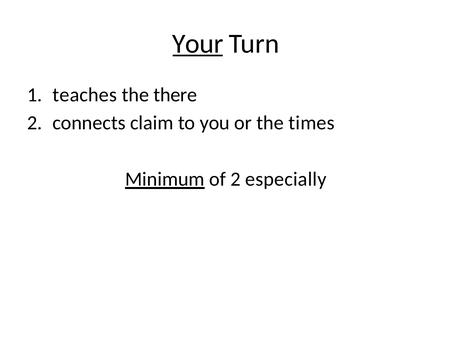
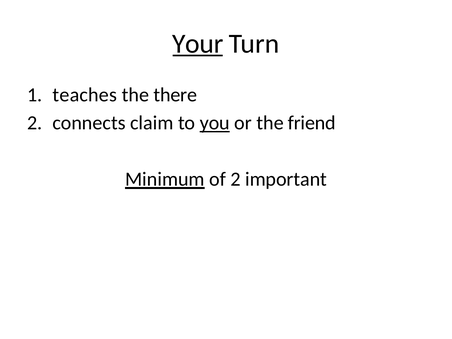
you underline: none -> present (215, 123)
times: times -> friend (312, 123)
especially: especially -> important (286, 179)
